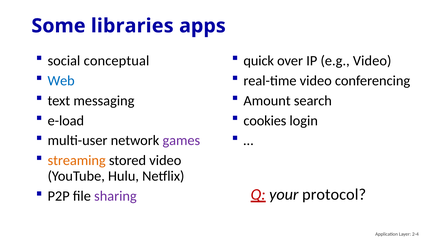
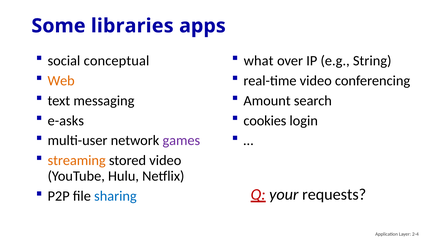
quick: quick -> what (259, 61)
e.g Video: Video -> String (372, 61)
Web colour: blue -> orange (61, 81)
e-load: e-load -> e-asks (66, 121)
protocol: protocol -> requests (334, 194)
sharing colour: purple -> blue (115, 196)
